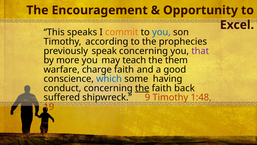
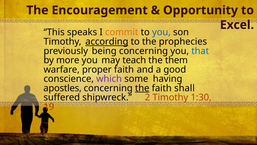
according underline: none -> present (107, 42)
speak: speak -> being (104, 51)
that colour: purple -> blue (200, 51)
charge: charge -> proper (97, 69)
which colour: blue -> purple (109, 79)
conduct: conduct -> apostles (62, 88)
back: back -> shall (184, 88)
9: 9 -> 2 (147, 97)
1:48: 1:48 -> 1:30 (201, 97)
